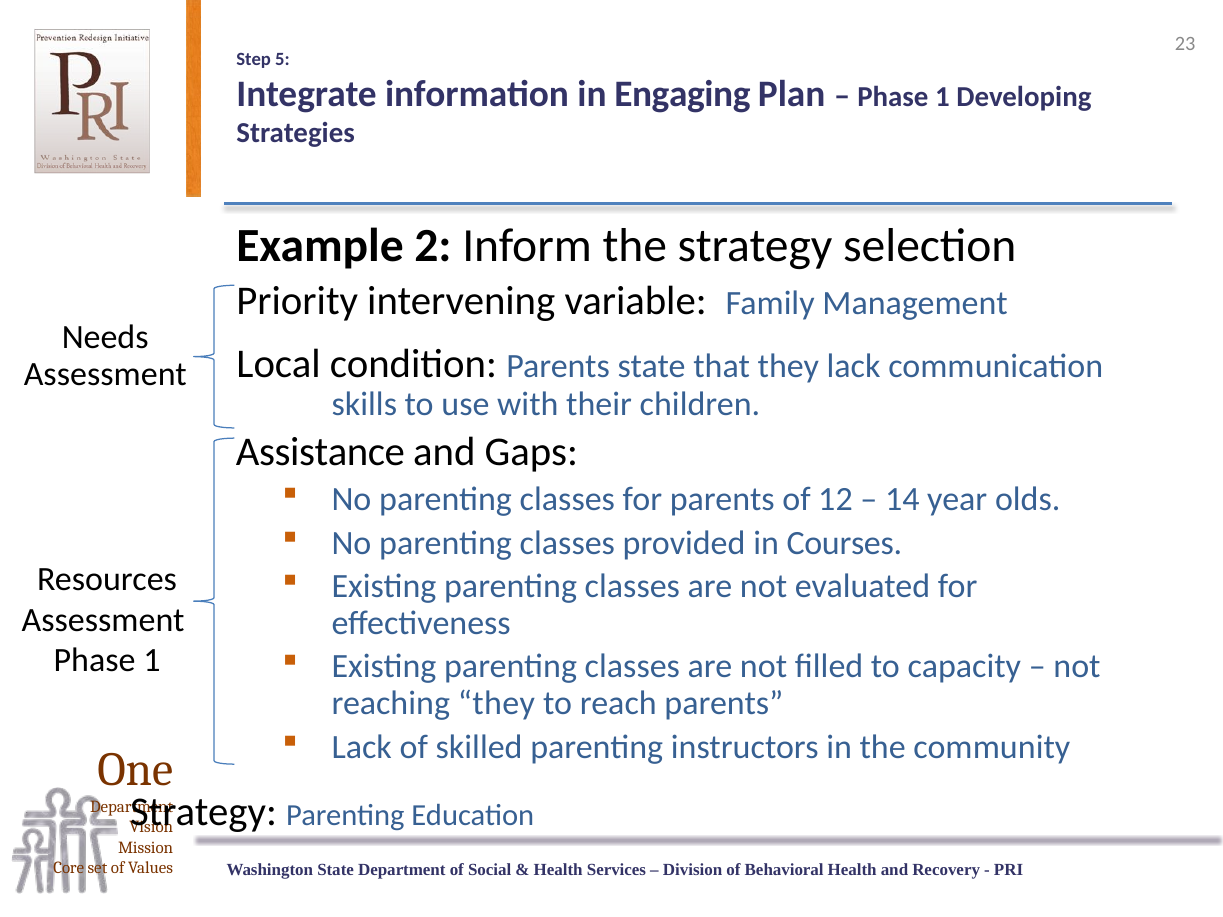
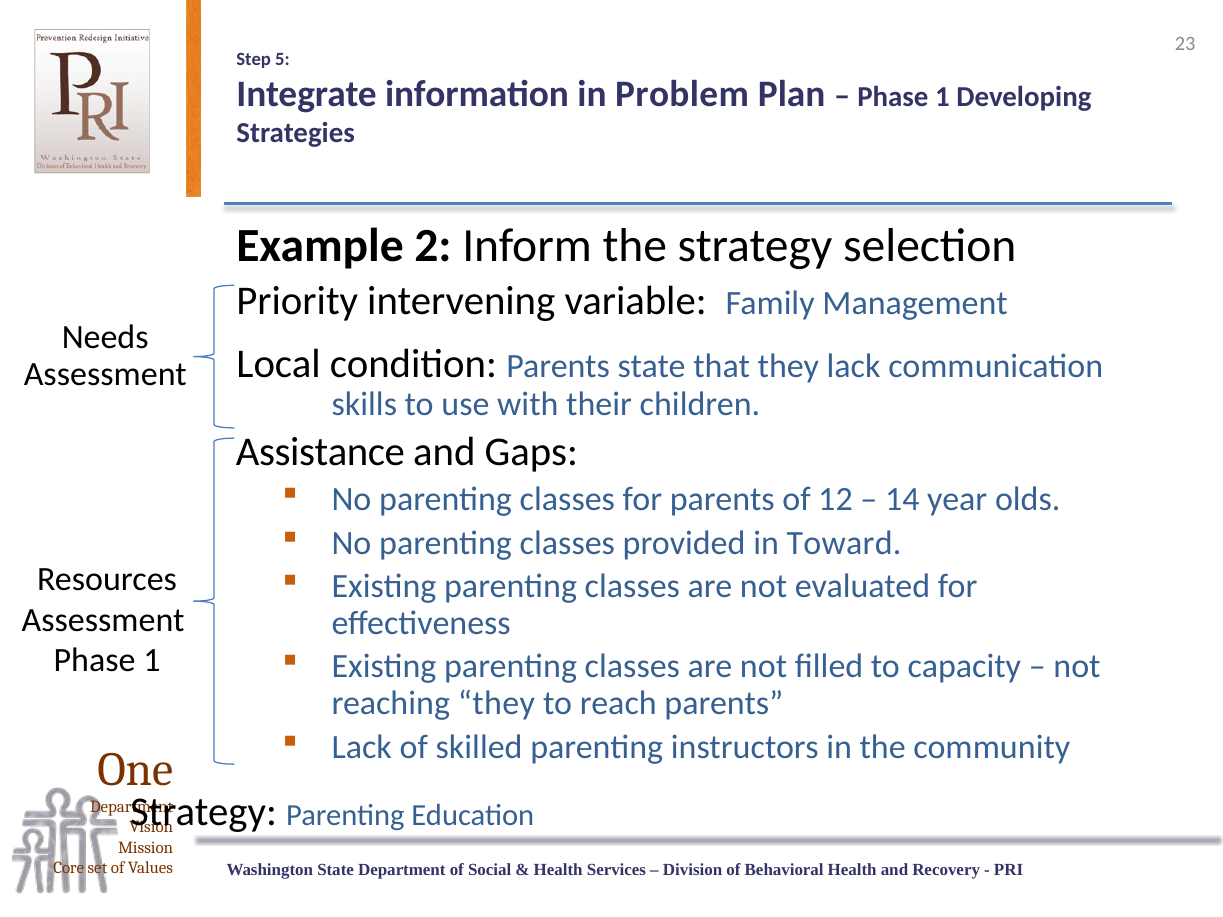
Engaging: Engaging -> Problem (682, 94)
Courses: Courses -> Toward (844, 543)
